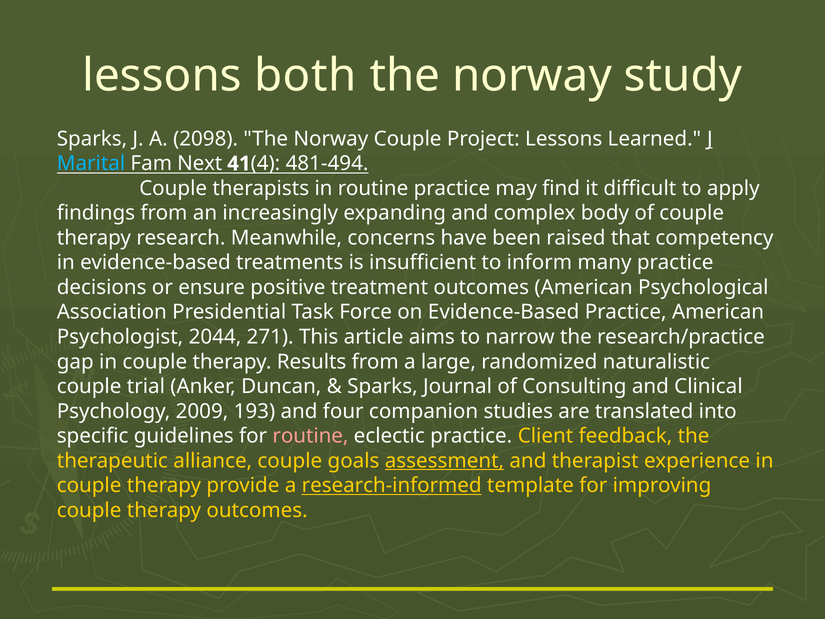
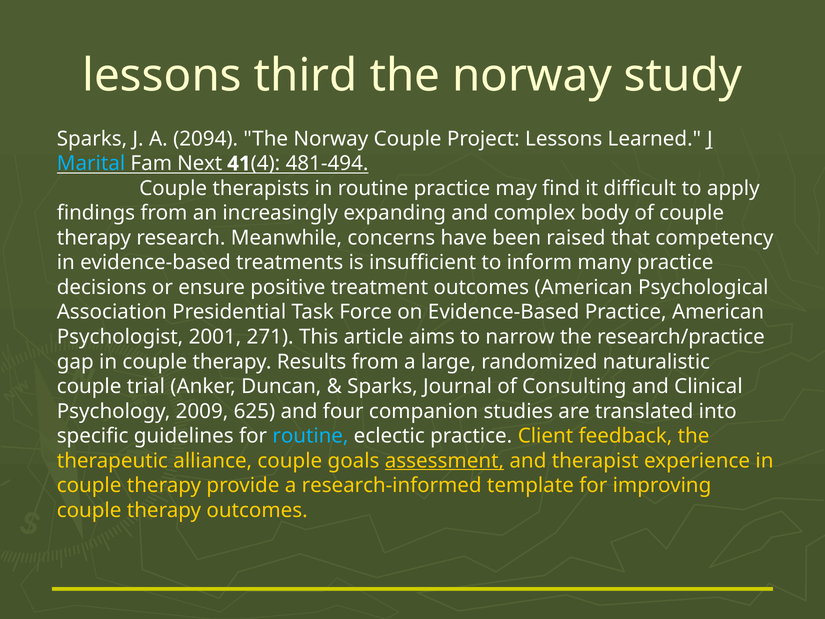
both: both -> third (306, 75)
2098: 2098 -> 2094 (206, 139)
2044: 2044 -> 2001 (215, 337)
193: 193 -> 625 (254, 411)
routine colour: pink -> light blue (310, 436)
research-informed underline: present -> none (392, 485)
